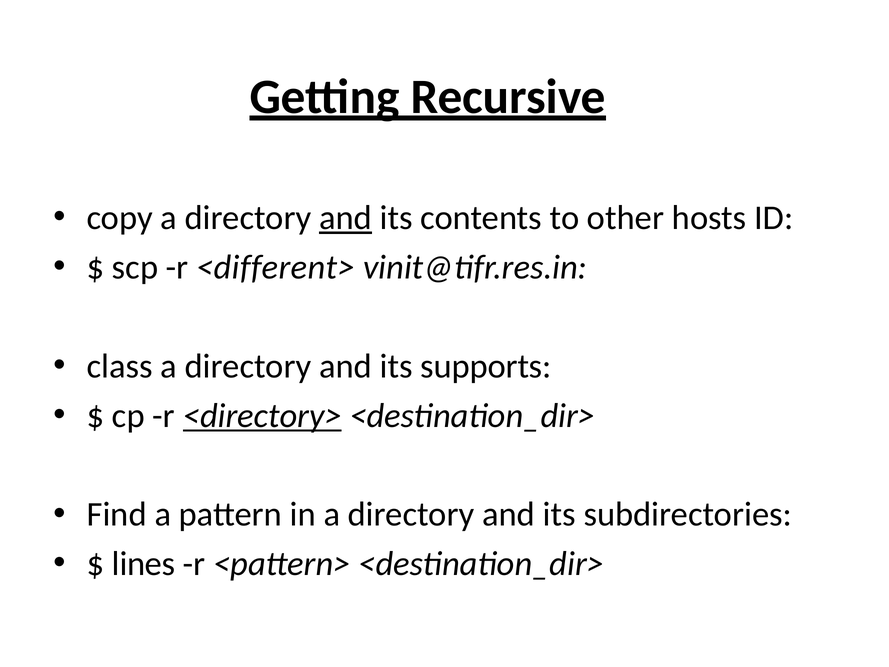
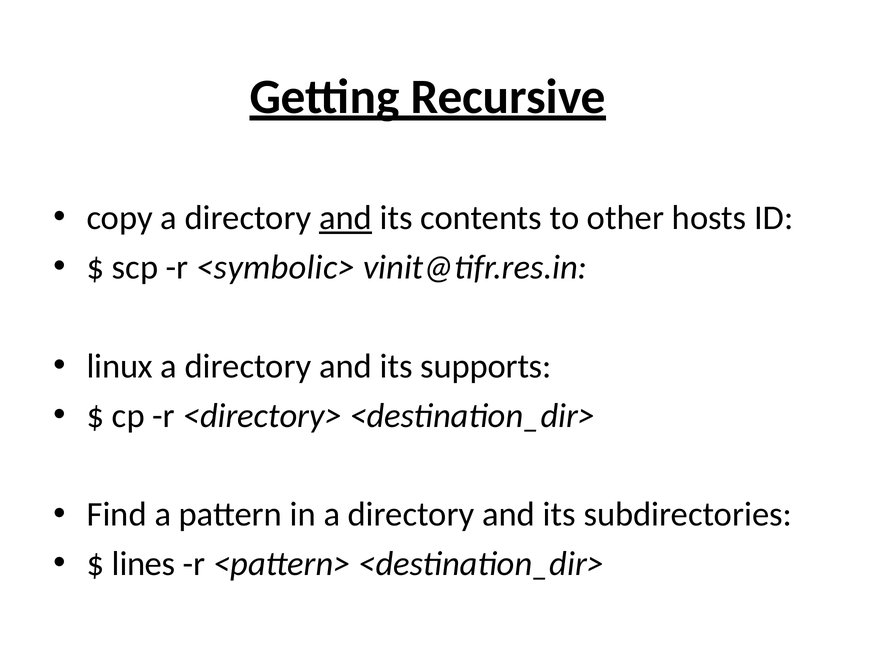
<different>: <different> -> <symbolic> (276, 267)
class: class -> linux (120, 366)
<directory> underline: present -> none (262, 415)
